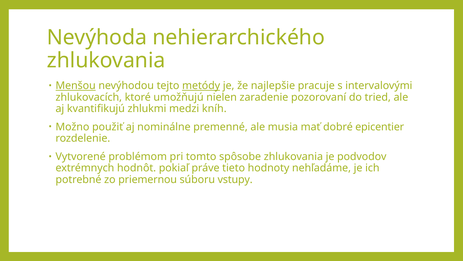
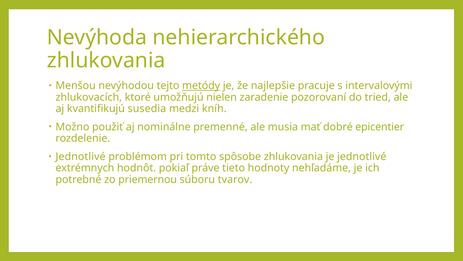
Menšou underline: present -> none (76, 86)
zhlukmi: zhlukmi -> susedia (147, 108)
Vytvorené: Vytvorené -> Jednotlivé (81, 156)
je podvodov: podvodov -> jednotlivé (362, 156)
vstupy: vstupy -> tvarov (235, 179)
